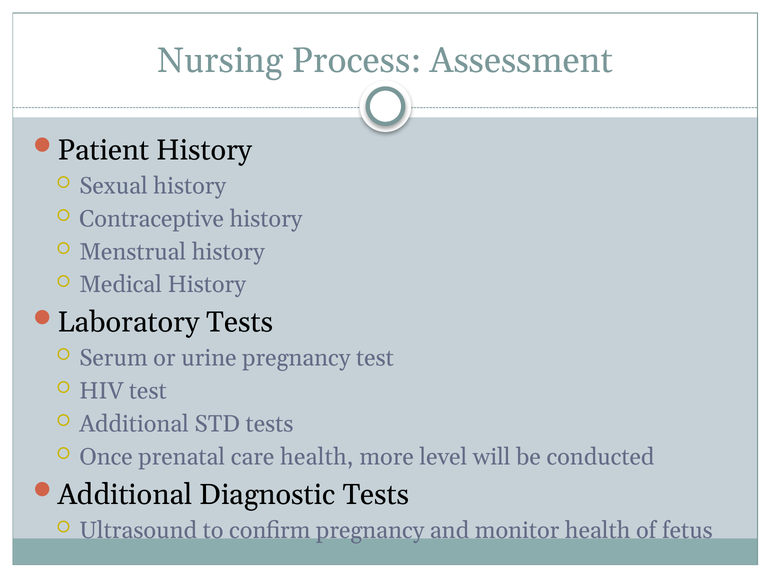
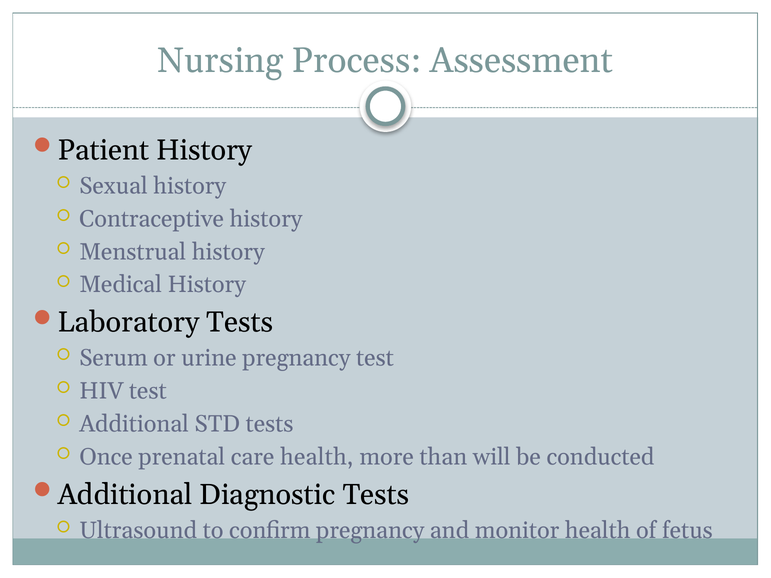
level: level -> than (443, 457)
